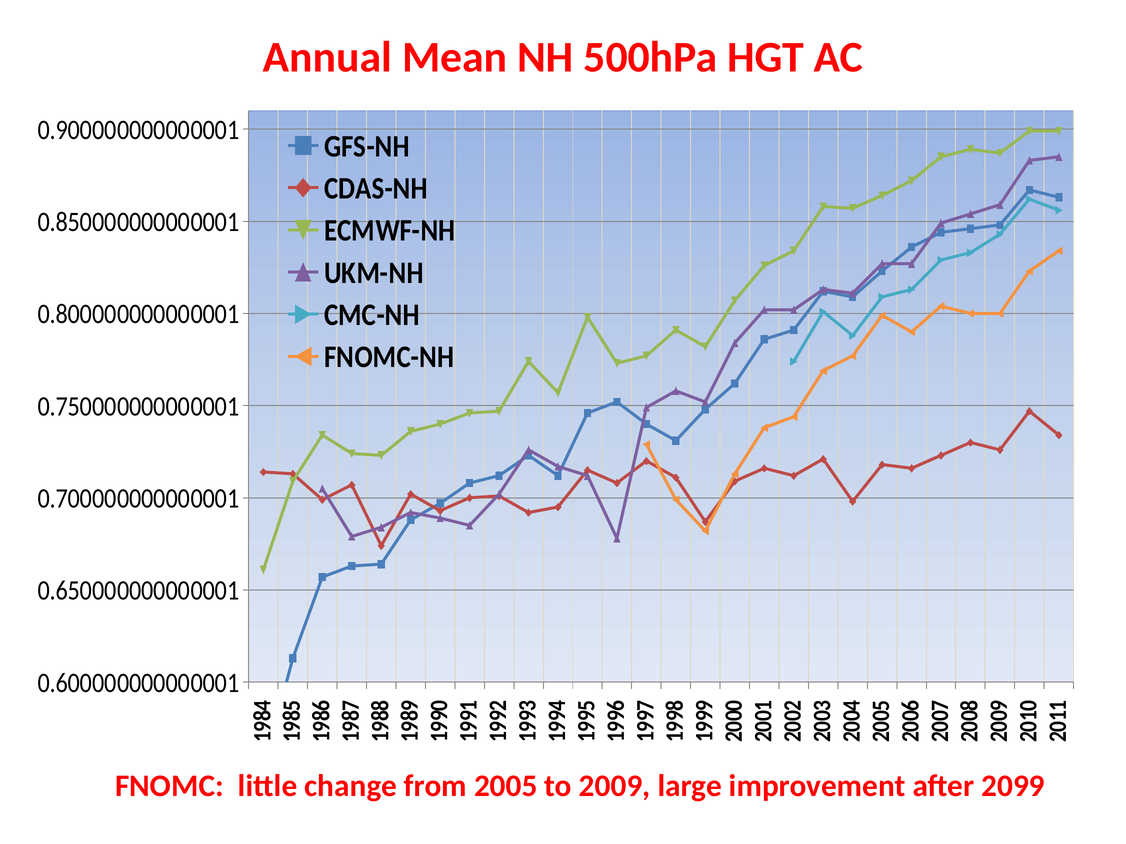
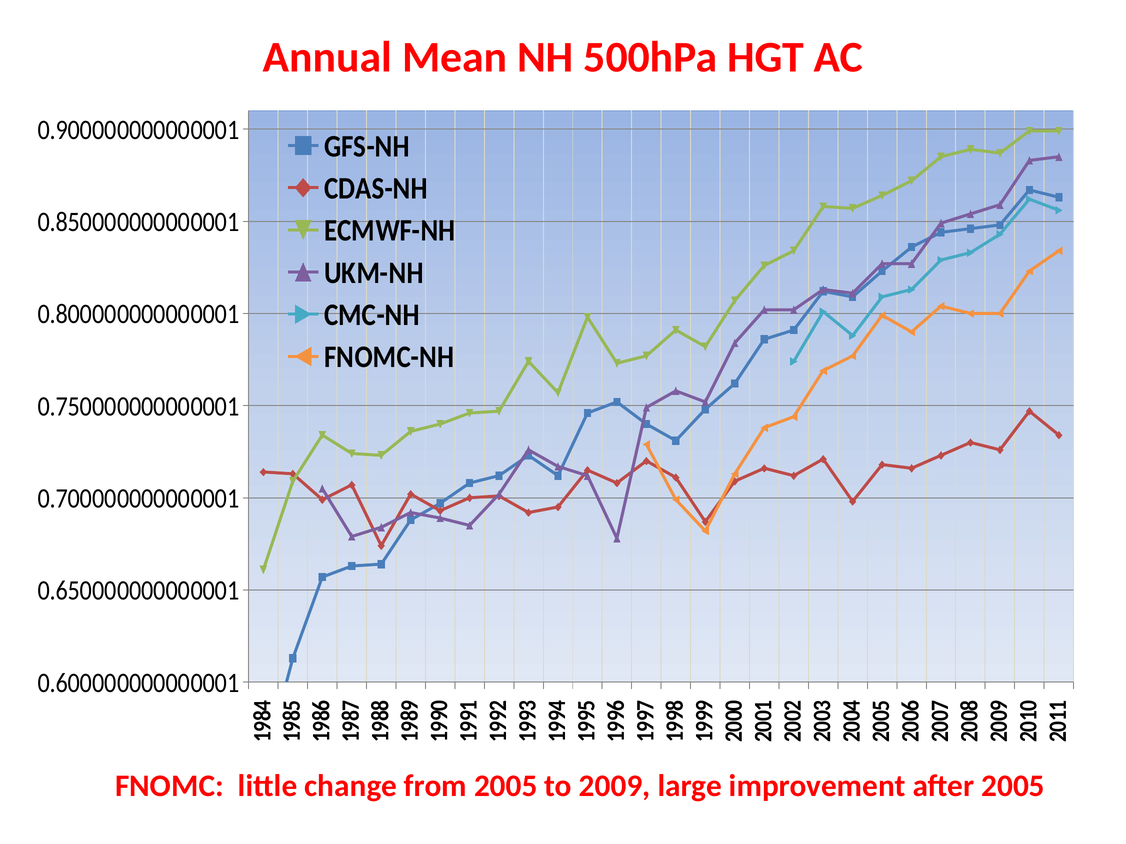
after 2099: 2099 -> 2005 (1013, 787)
